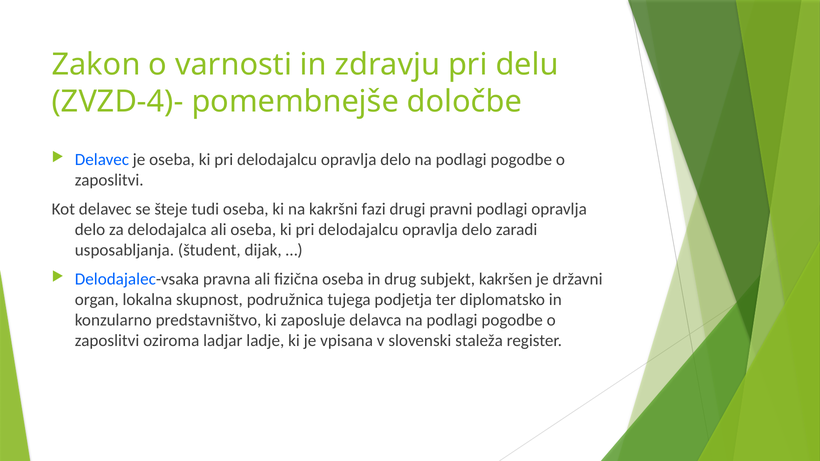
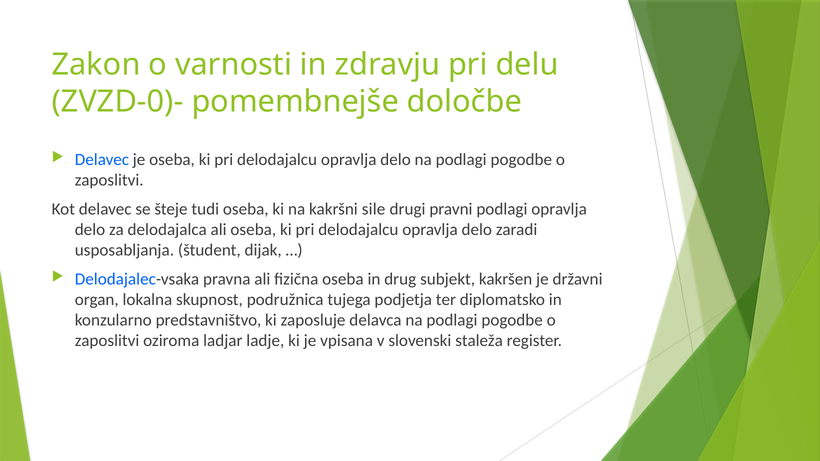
ZVZD-4)-: ZVZD-4)- -> ZVZD-0)- (118, 102)
fazi: fazi -> sile (374, 209)
